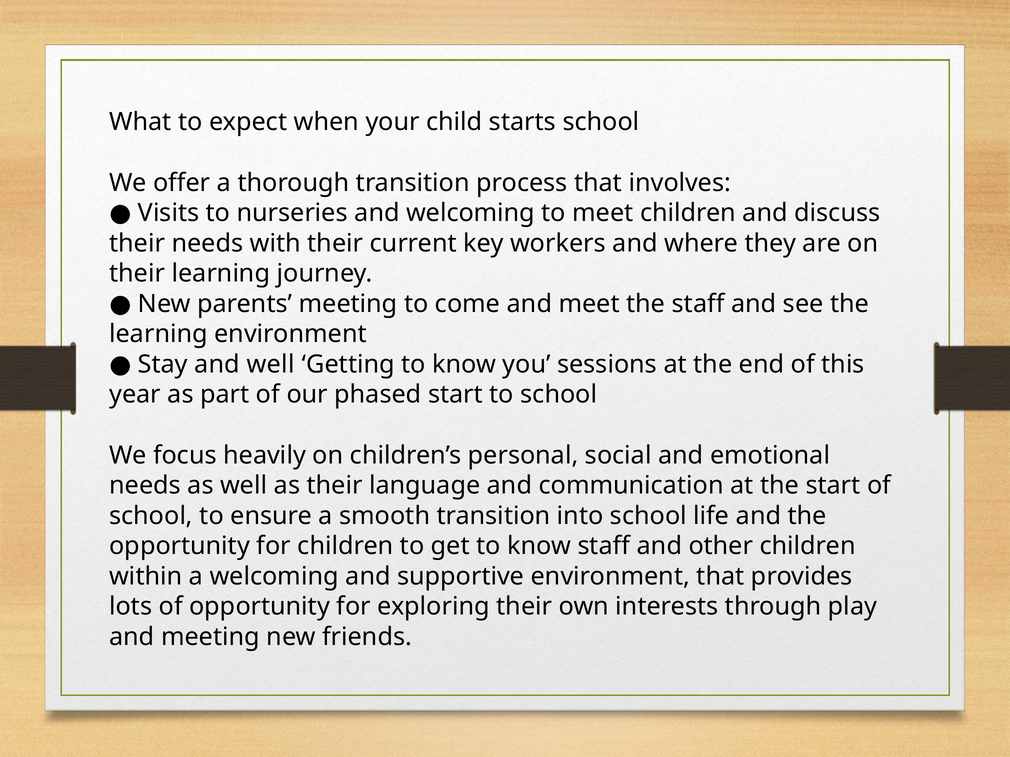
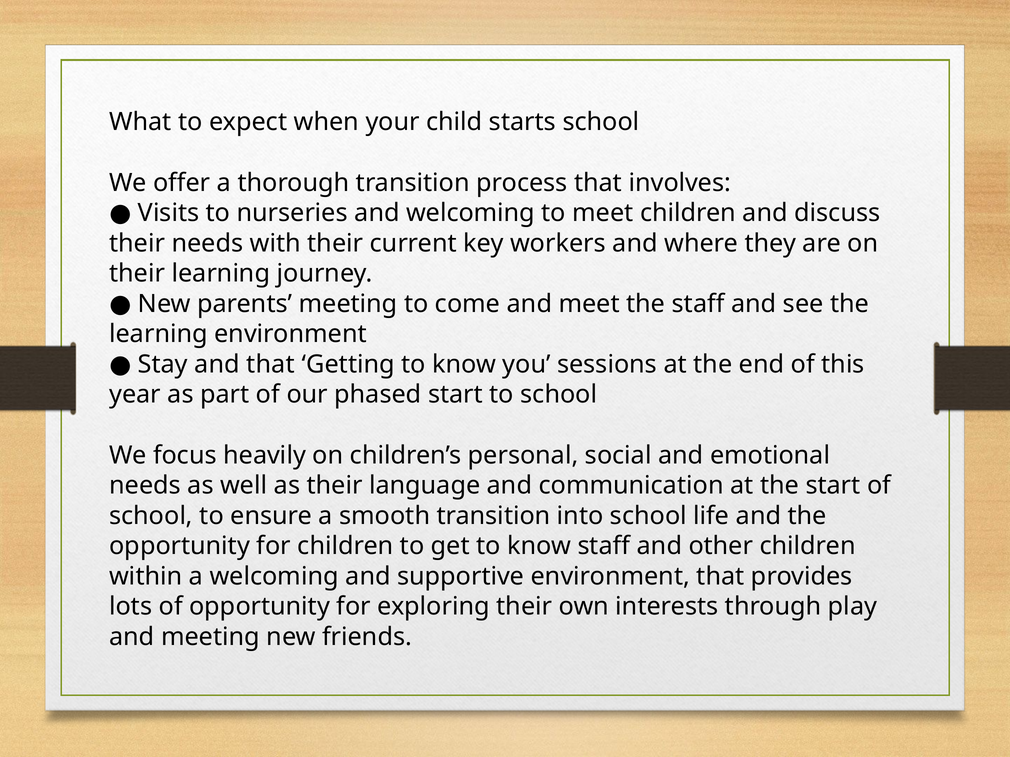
and well: well -> that (271, 365)
